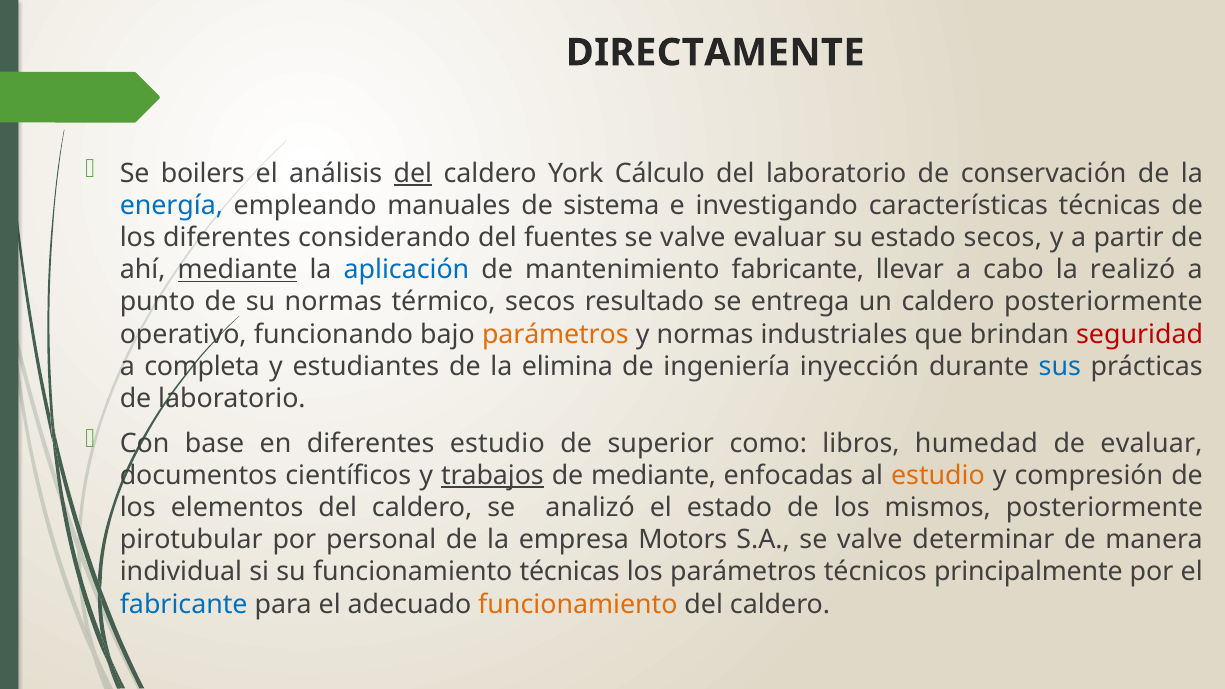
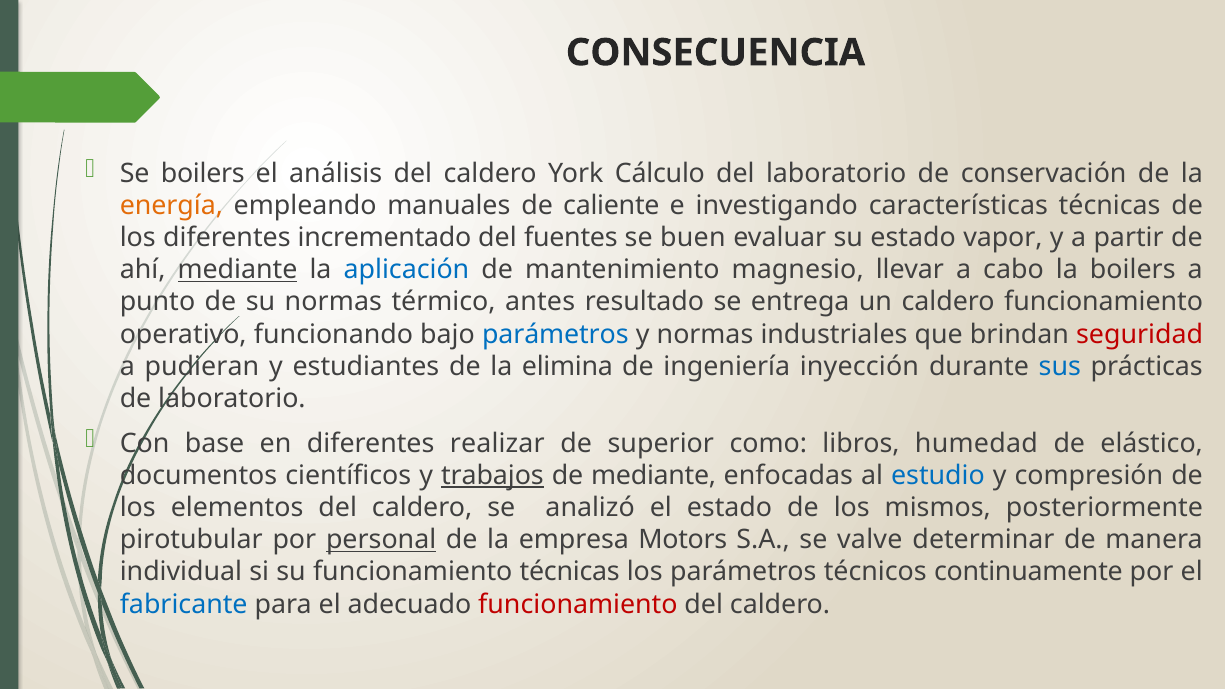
DIRECTAMENTE: DIRECTAMENTE -> CONSECUENCIA (716, 53)
del underline: present -> none (413, 173)
energía colour: blue -> orange (171, 206)
sistema: sistema -> caliente (611, 206)
considerando: considerando -> incrementado (385, 238)
valve: valve -> buen (693, 238)
estado secos: secos -> vapor (1003, 238)
mantenimiento fabricante: fabricante -> magnesio (798, 270)
la realizó: realizó -> boilers (1133, 270)
térmico secos: secos -> antes (540, 302)
caldero posteriormente: posteriormente -> funcionamiento (1104, 302)
parámetros colour: orange -> blue (555, 334)
completa: completa -> pudieran (202, 366)
diferentes estudio: estudio -> realizar (497, 444)
de evaluar: evaluar -> elástico (1152, 444)
estudio colour: orange -> blue (938, 476)
personal underline: none -> present (381, 540)
principalmente: principalmente -> continuamente (1028, 572)
funcionamiento colour: orange -> red (578, 604)
